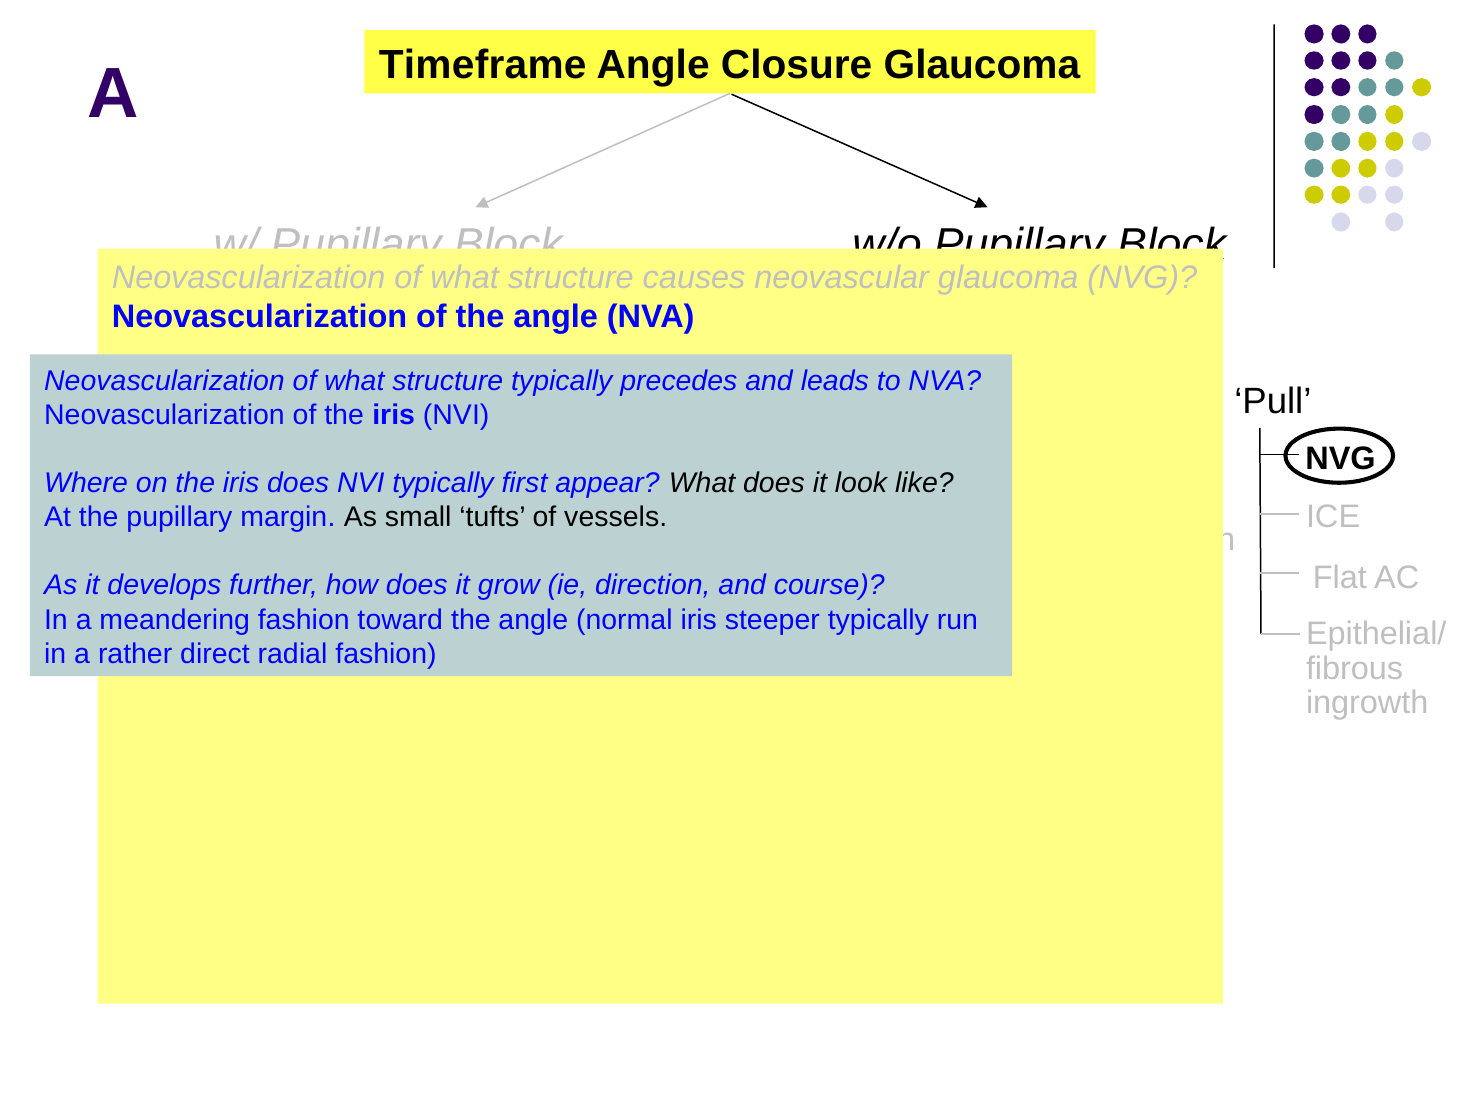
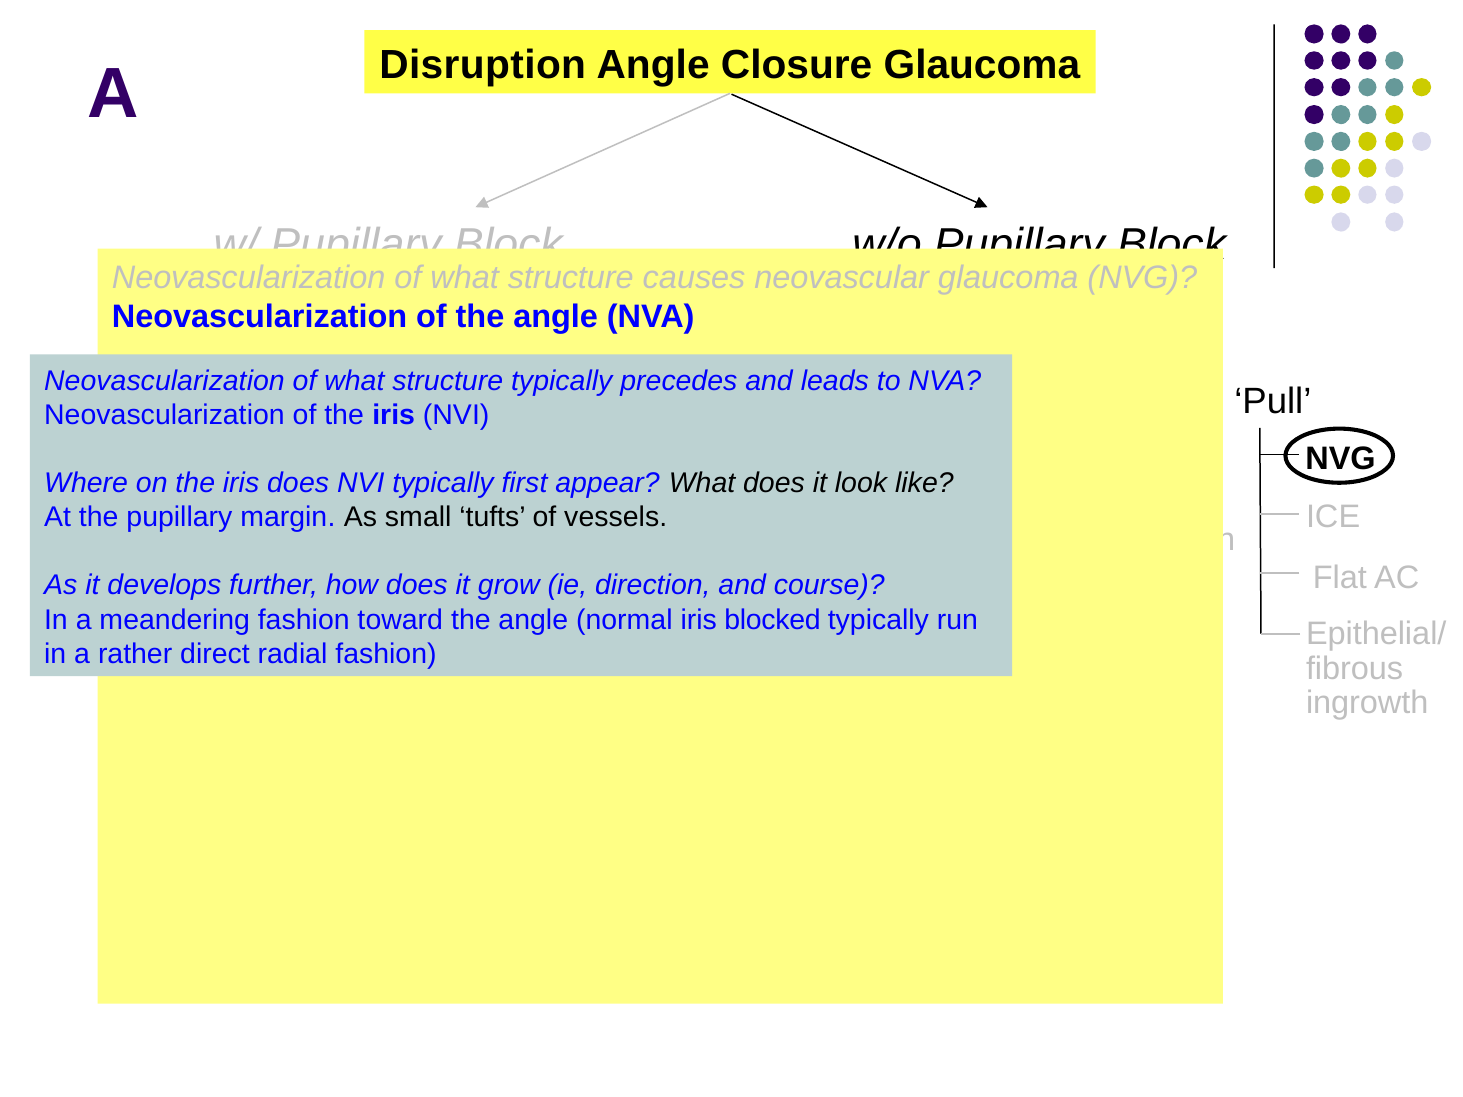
Timeframe: Timeframe -> Disruption (483, 65)
steeper: steeper -> blocked (772, 620)
